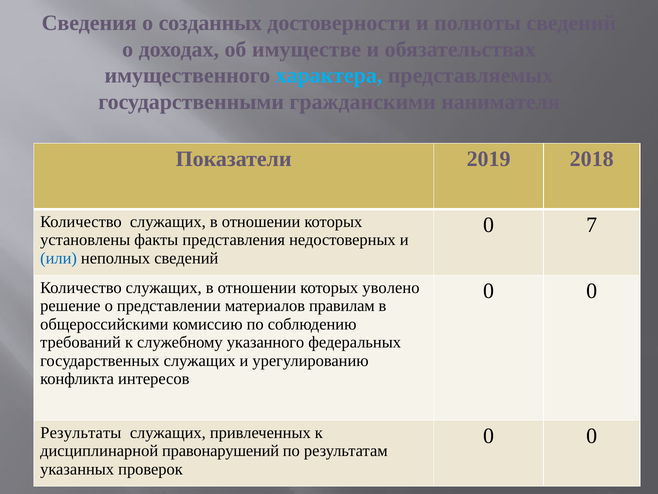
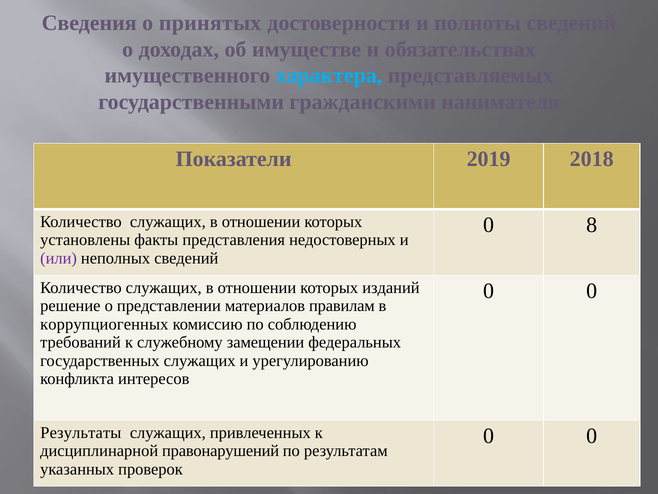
созданных: созданных -> принятых (210, 23)
7: 7 -> 8 (592, 225)
или colour: blue -> purple (59, 258)
уволено: уволено -> изданий (391, 288)
общероссийскими: общероссийскими -> коррупциогенных (104, 324)
указанного: указанного -> замещении (266, 342)
